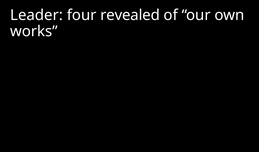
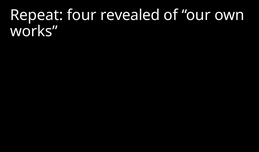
Leader: Leader -> Repeat (37, 15)
